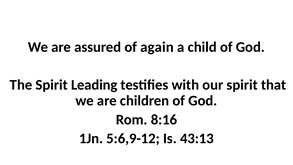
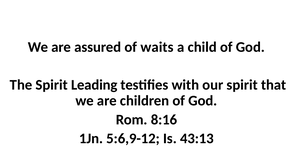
again: again -> waits (157, 47)
